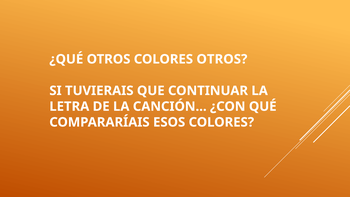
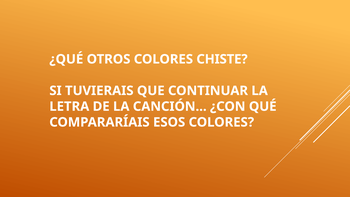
COLORES OTROS: OTROS -> CHISTE (222, 59)
